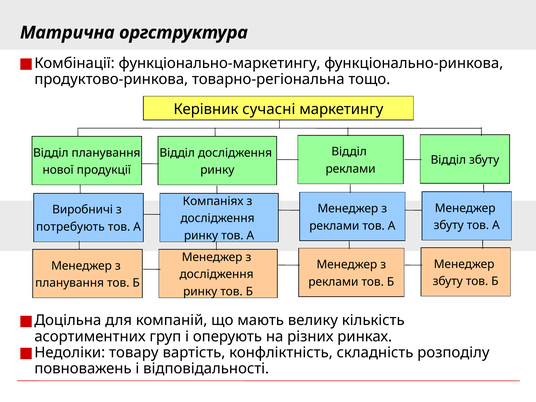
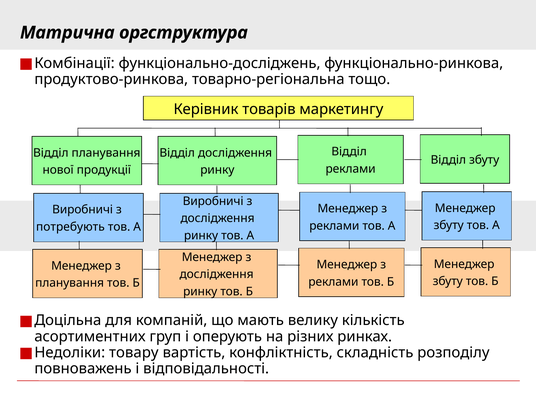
функціонально-маркетингу: функціонально-маркетингу -> функціонально-досліджень (220, 63)
сучасні: сучасні -> товарів (269, 109)
Компаніях: Компаніях -> Виробничі (213, 201)
